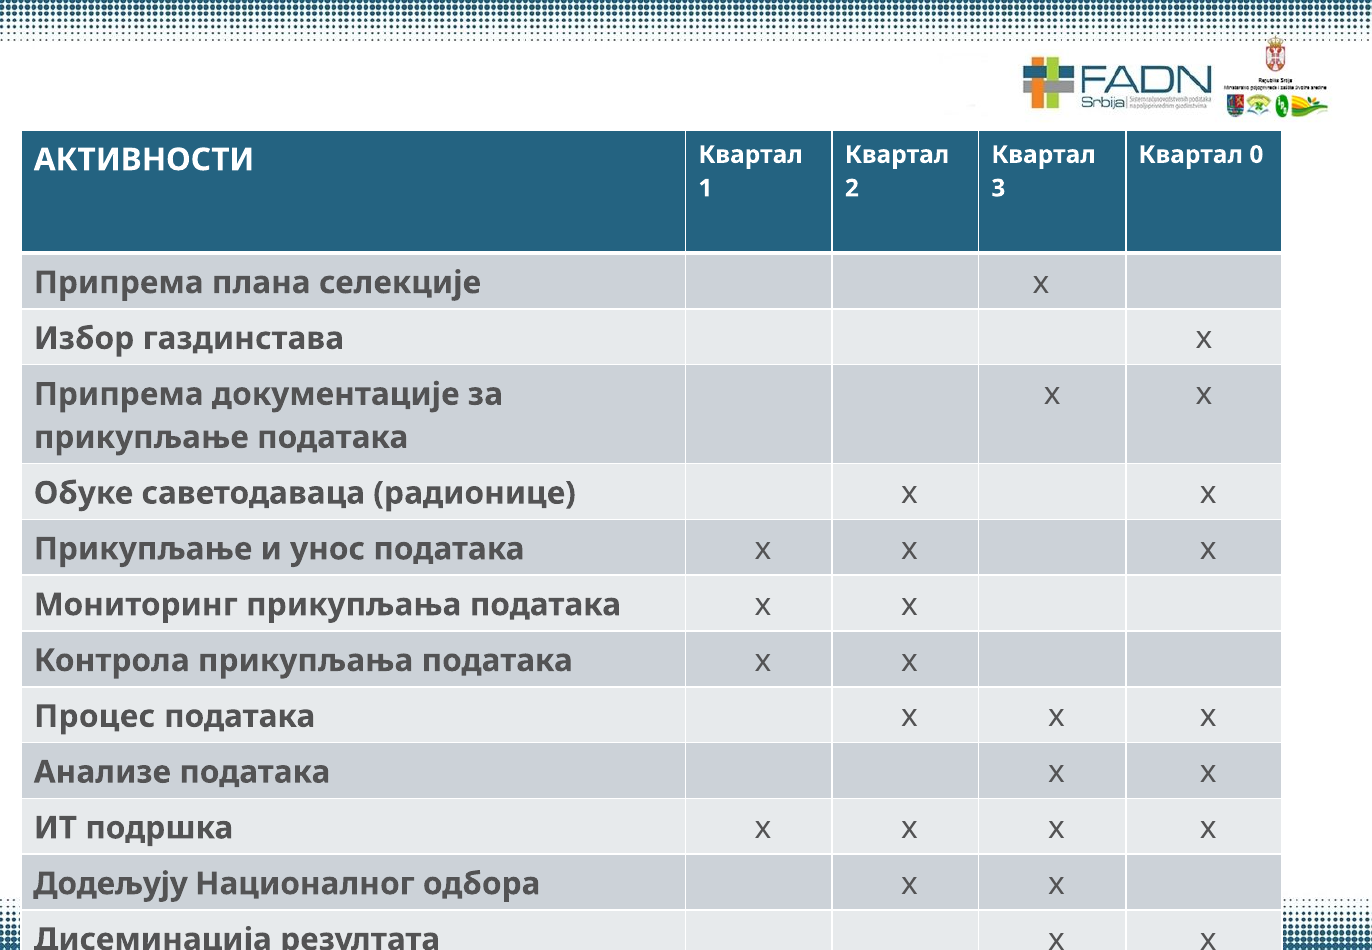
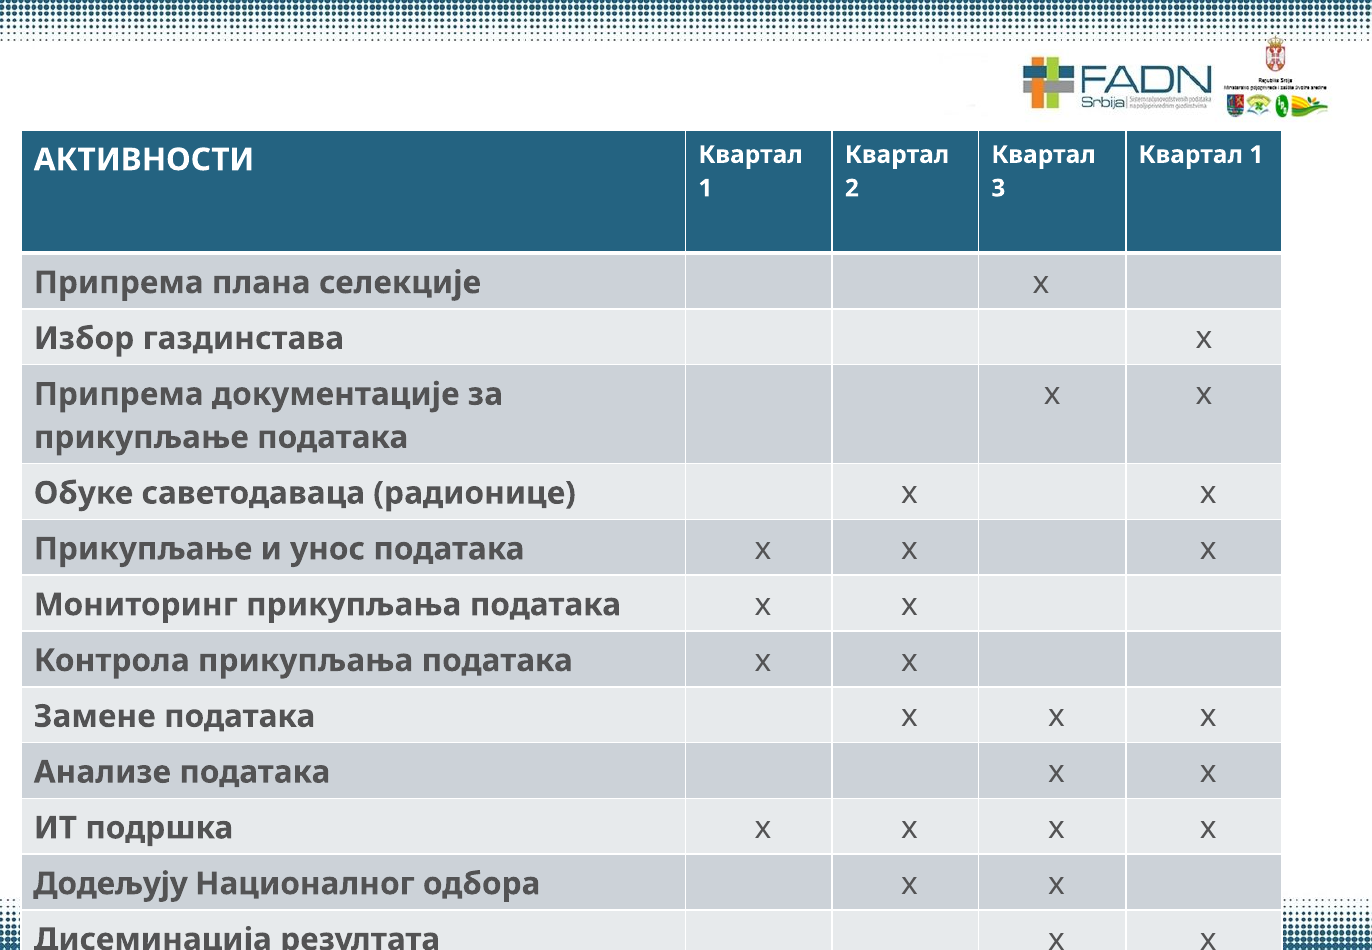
0: 0 -> 1 (1256, 155)
Процес: Процес -> Замене (95, 716)
